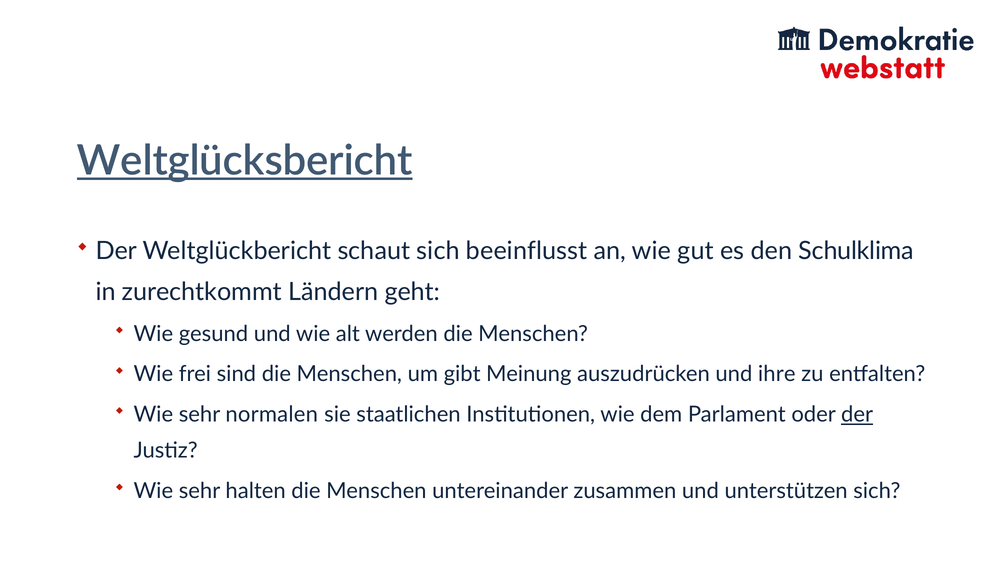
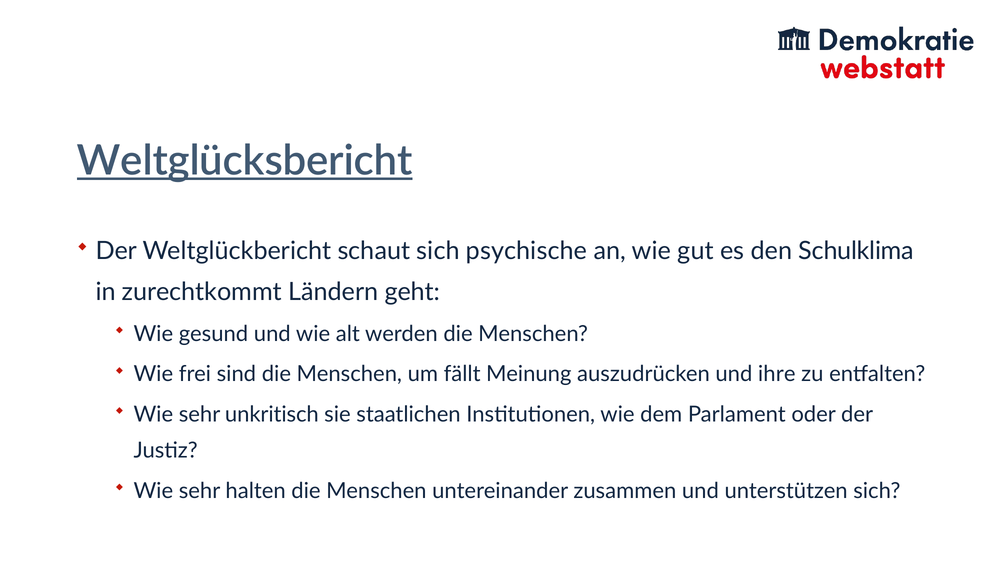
beeinflusst: beeinflusst -> psychische (527, 251)
gibt: gibt -> fällt (462, 374)
normalen: normalen -> unkritisch (272, 415)
der underline: present -> none (857, 415)
